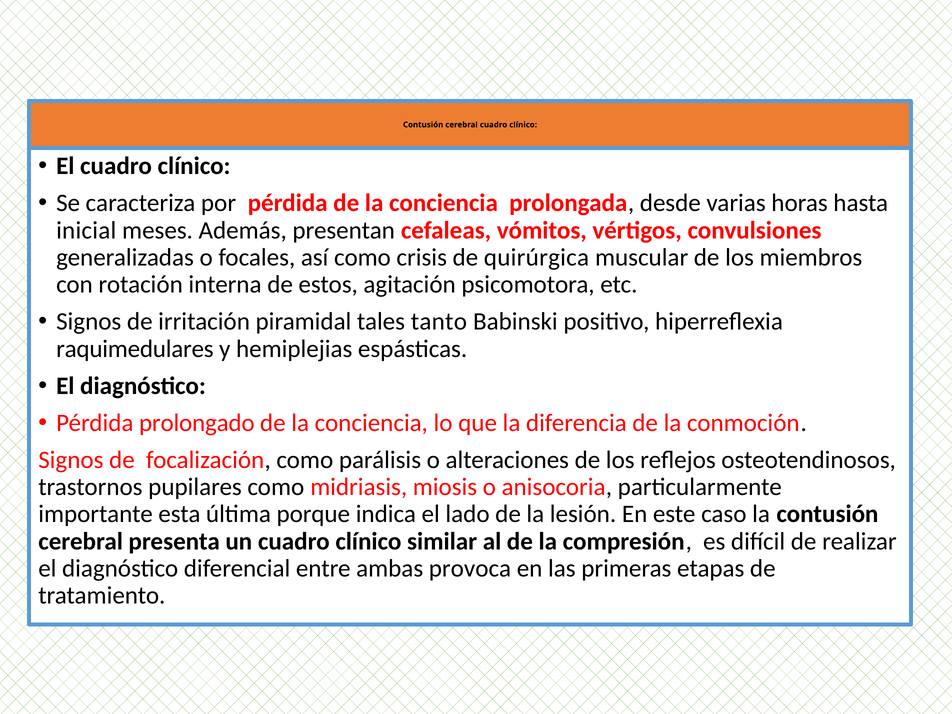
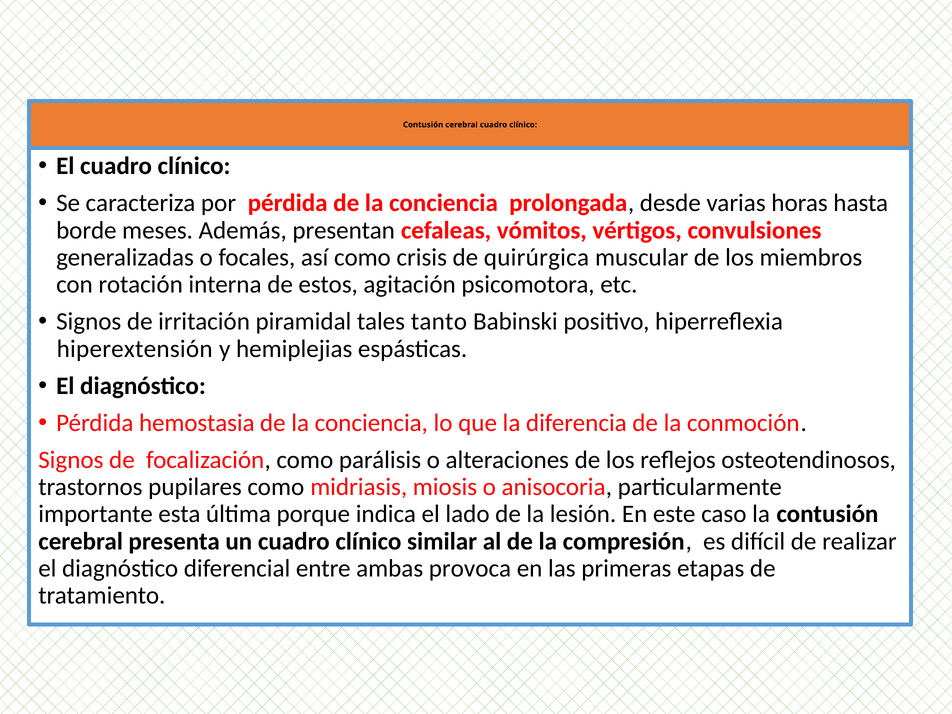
inicial: inicial -> borde (86, 230)
raquimedulares: raquimedulares -> hiperextensión (135, 349)
prolongado: prolongado -> hemostasia (197, 423)
